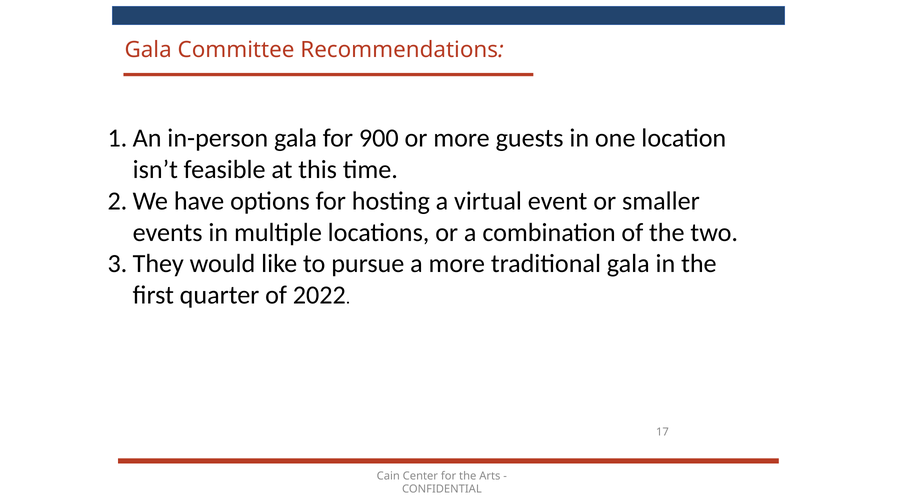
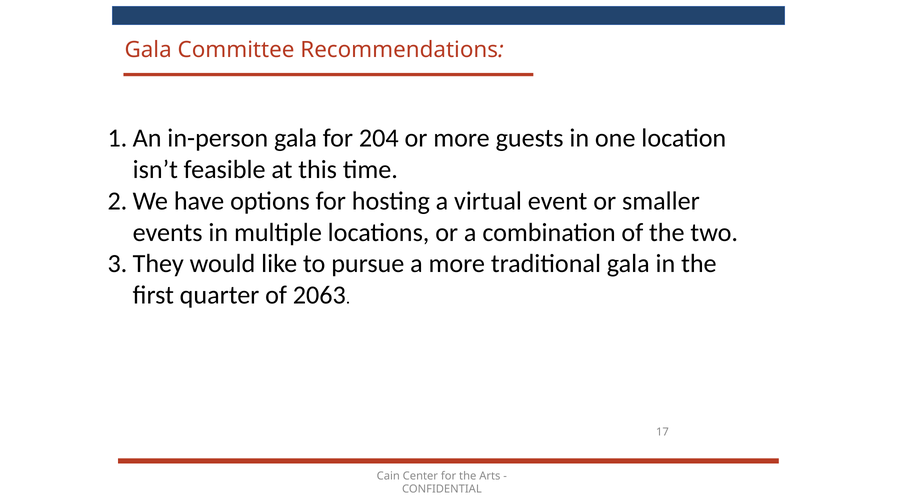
900: 900 -> 204 (379, 138)
2022: 2022 -> 2063 (319, 295)
